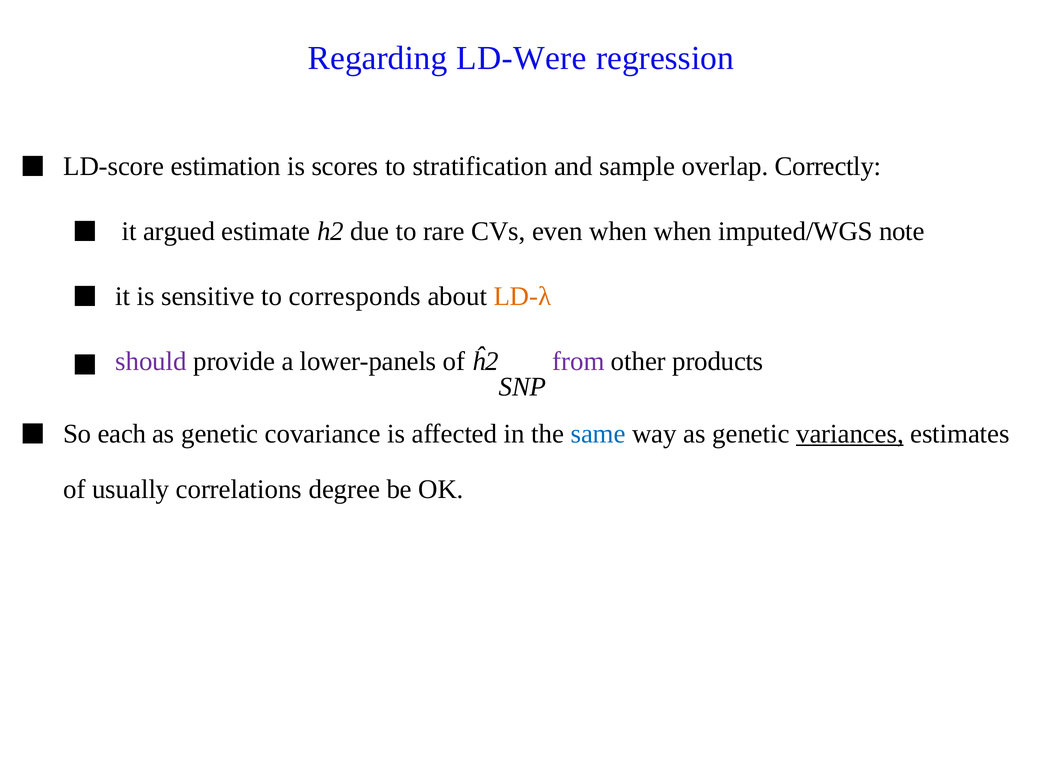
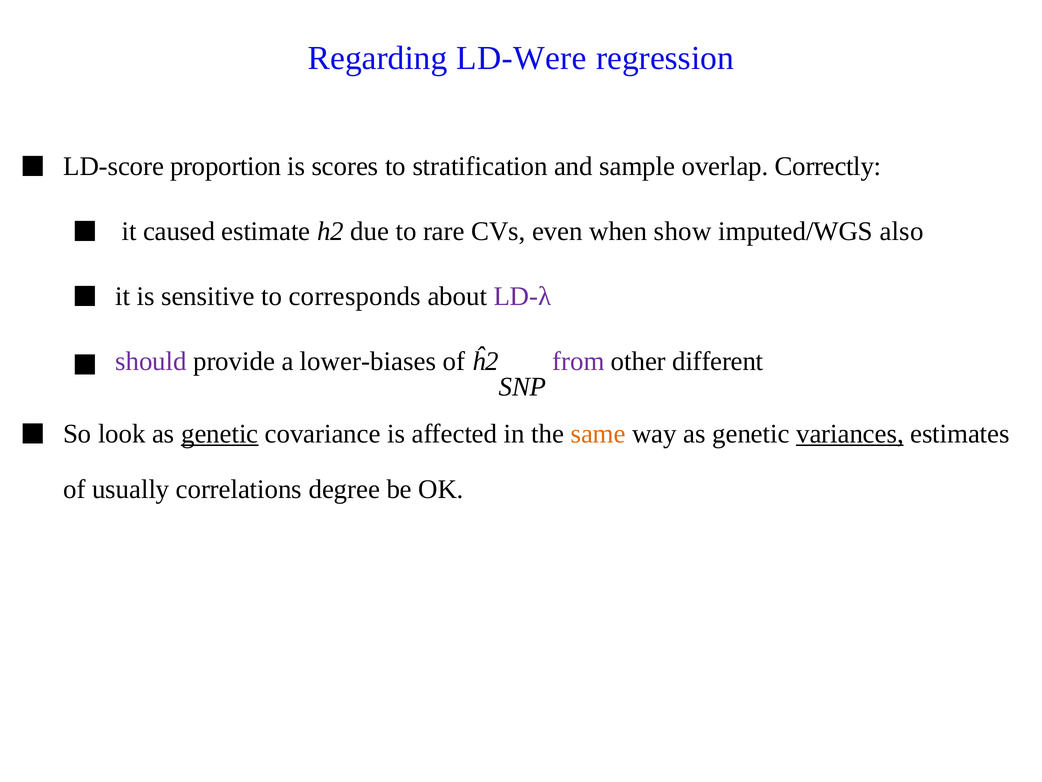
estimation: estimation -> proportion (226, 166)
argued: argued -> caused (179, 231)
when when: when -> show (683, 231)
note: note -> also (902, 231)
LD-λ colour: orange -> purple (522, 296)
products: products -> different (718, 361)
lower-panels: lower-panels -> lower-biases (368, 361)
each: each -> look (122, 433)
genetic underline: none -> present (220, 433)
same colour: blue -> orange (598, 433)
